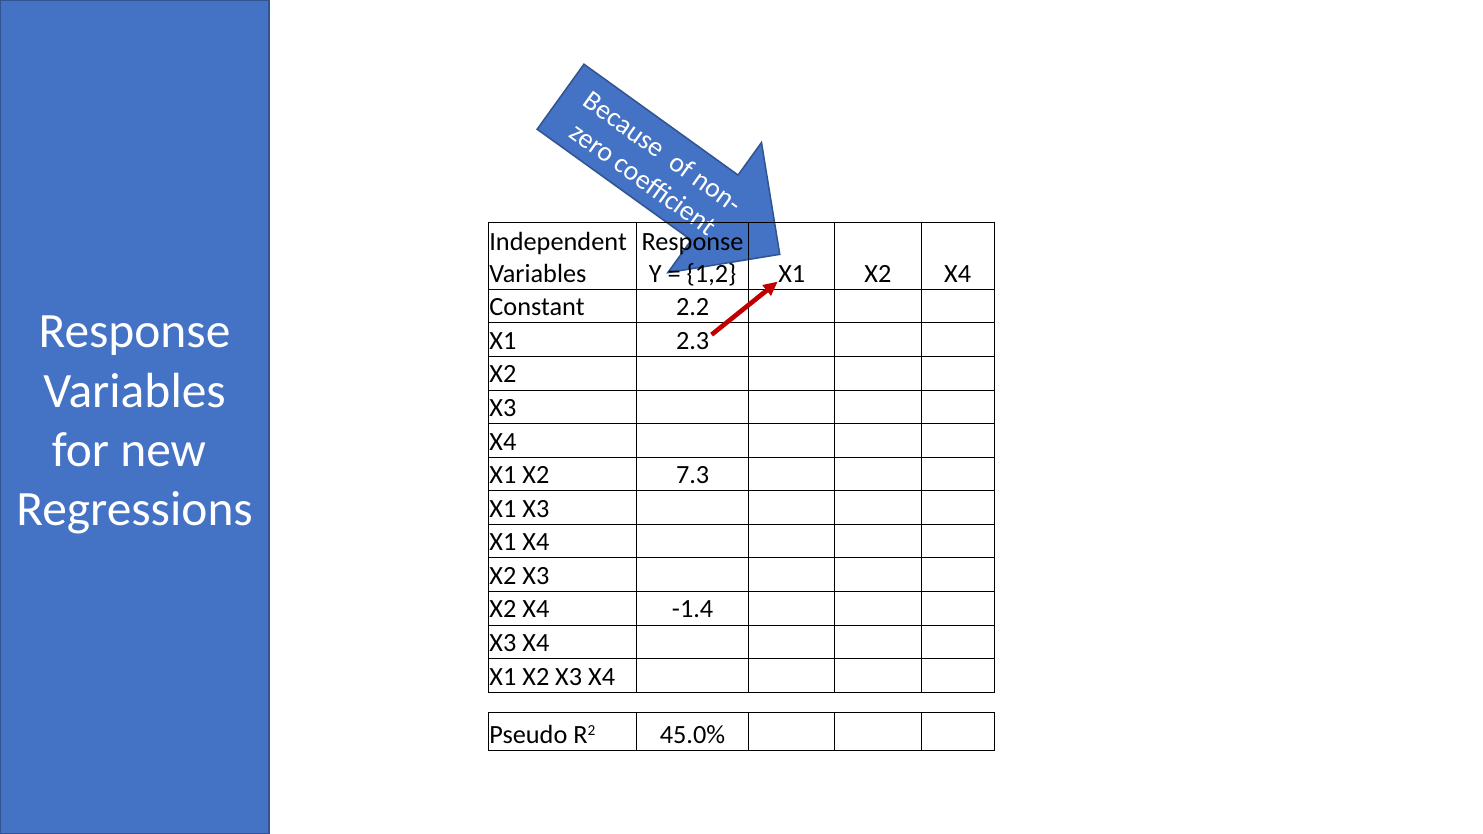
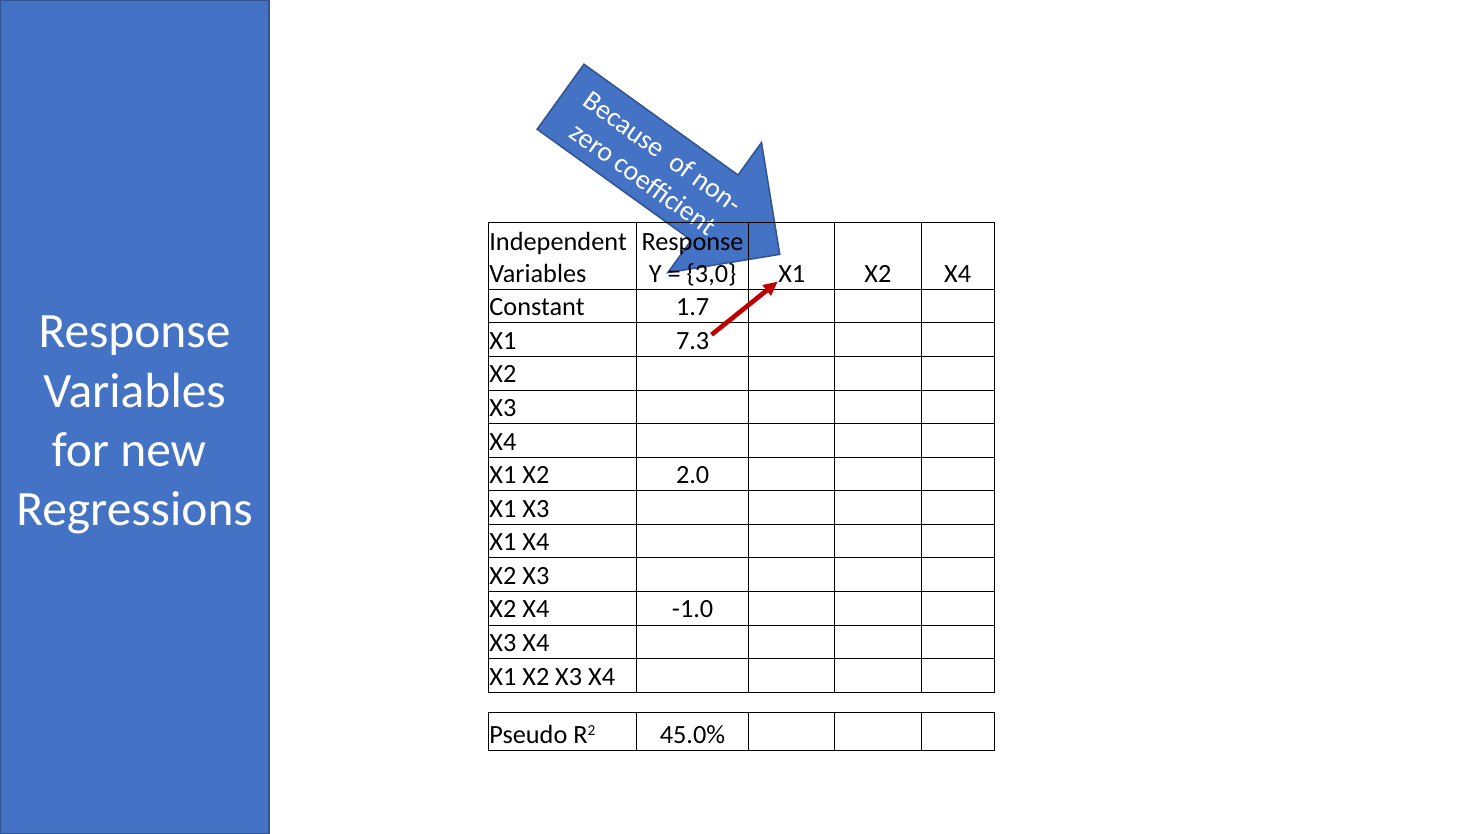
1,2: 1,2 -> 3,0 (712, 274)
2.2: 2.2 -> 1.7 (693, 307)
2.3: 2.3 -> 7.3 (693, 341)
7.3: 7.3 -> 2.0 (693, 475)
-1.4: -1.4 -> -1.0 (693, 609)
